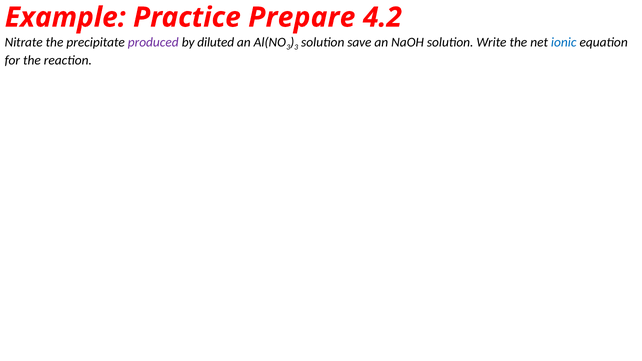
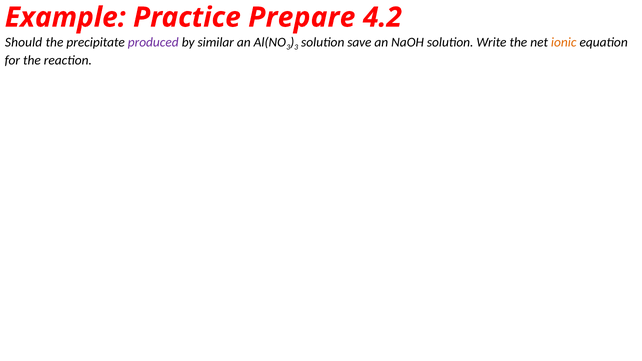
Nitrate: Nitrate -> Should (24, 42)
diluted: diluted -> similar (216, 42)
ionic colour: blue -> orange (564, 42)
